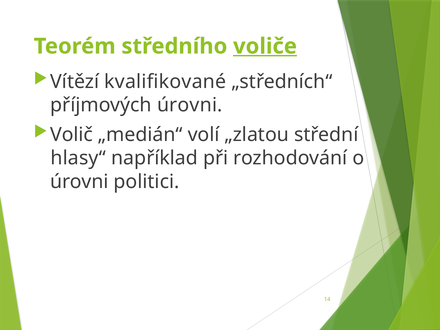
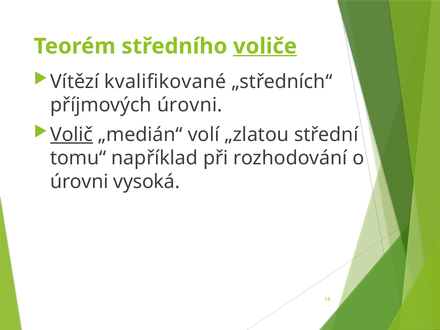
Volič underline: none -> present (72, 135)
hlasy“: hlasy“ -> tomu“ (78, 158)
politici: politici -> vysoká (147, 182)
